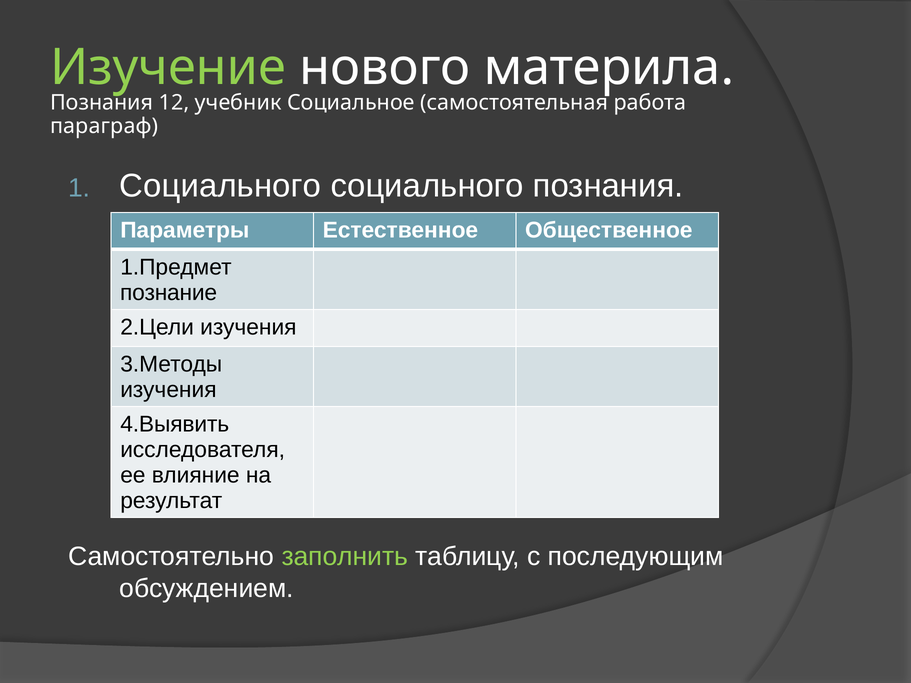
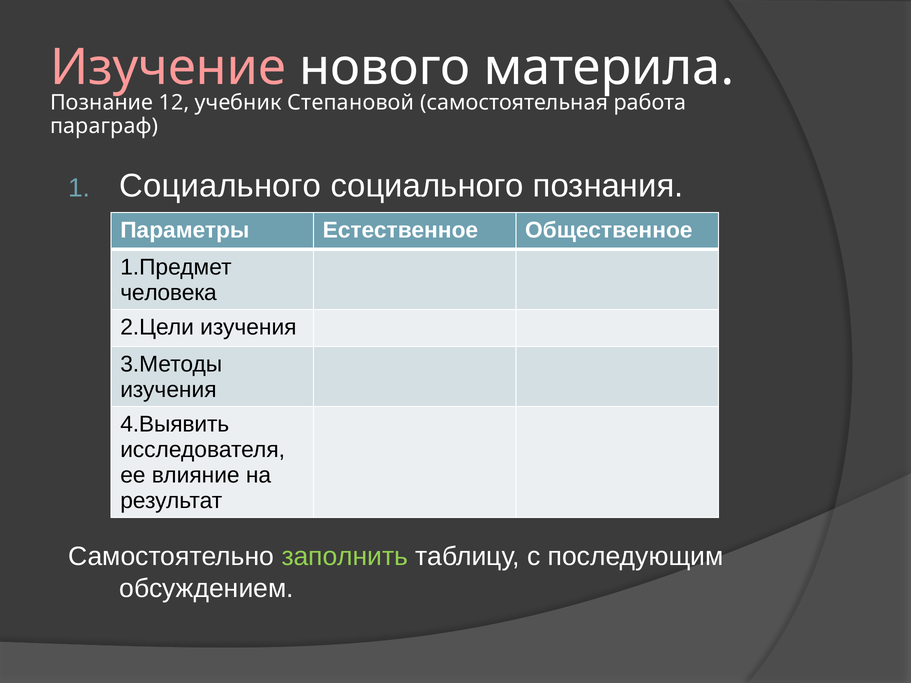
Изучение colour: light green -> pink (168, 68)
Познания: Познания -> Познание (102, 103)
Социальное: Социальное -> Степановой (351, 103)
познание: познание -> человека (169, 293)
